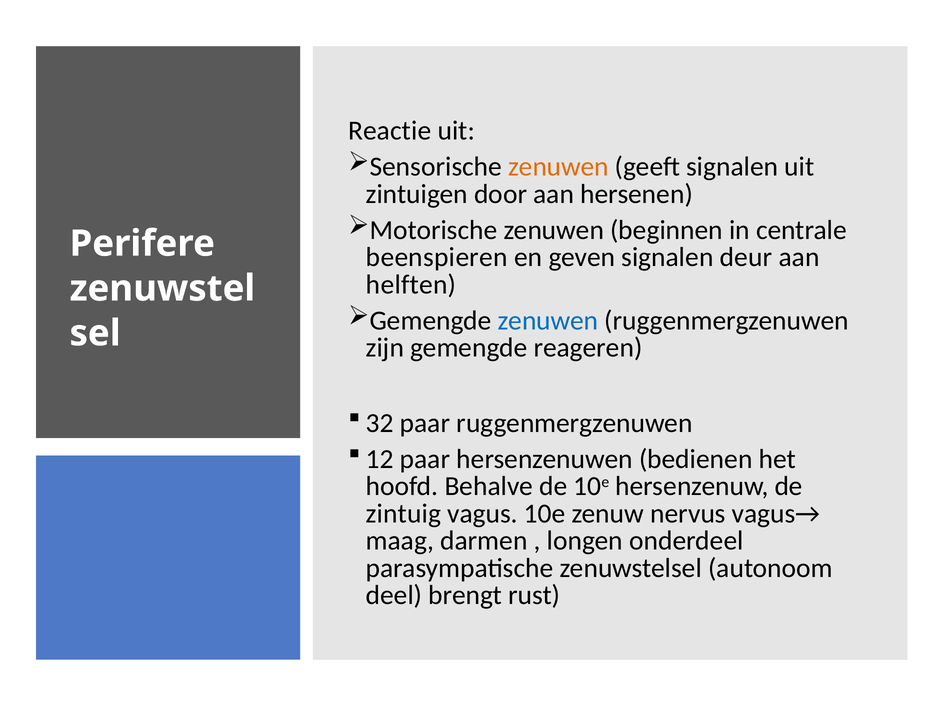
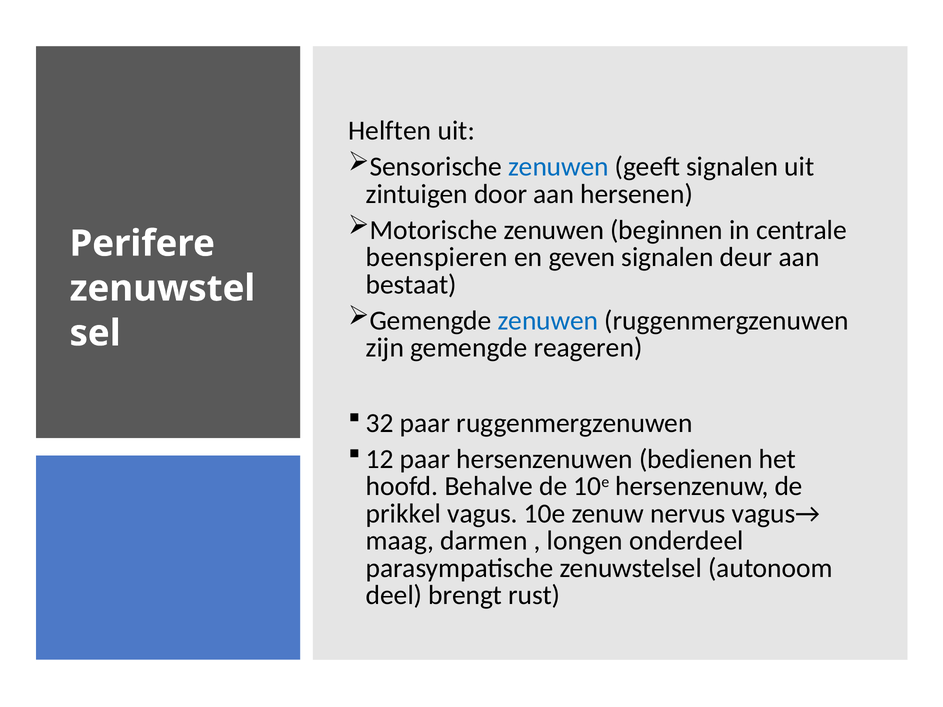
Reactie: Reactie -> Helften (390, 131)
zenuwen colour: orange -> blue (558, 167)
helften: helften -> bestaat (411, 285)
zintuig: zintuig -> prikkel (404, 514)
